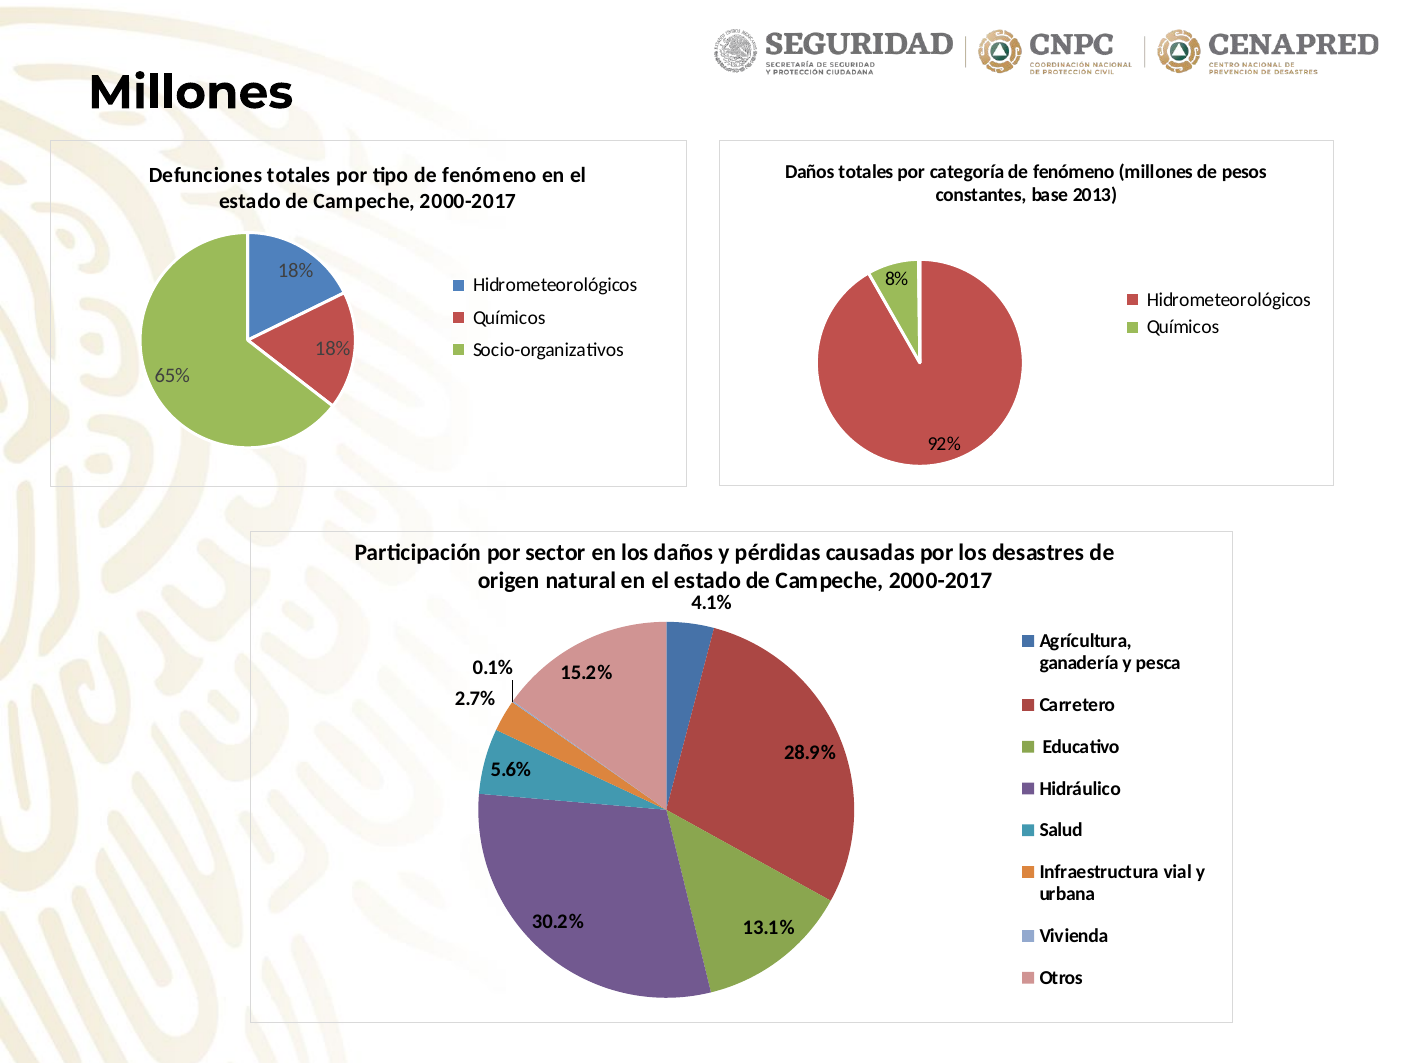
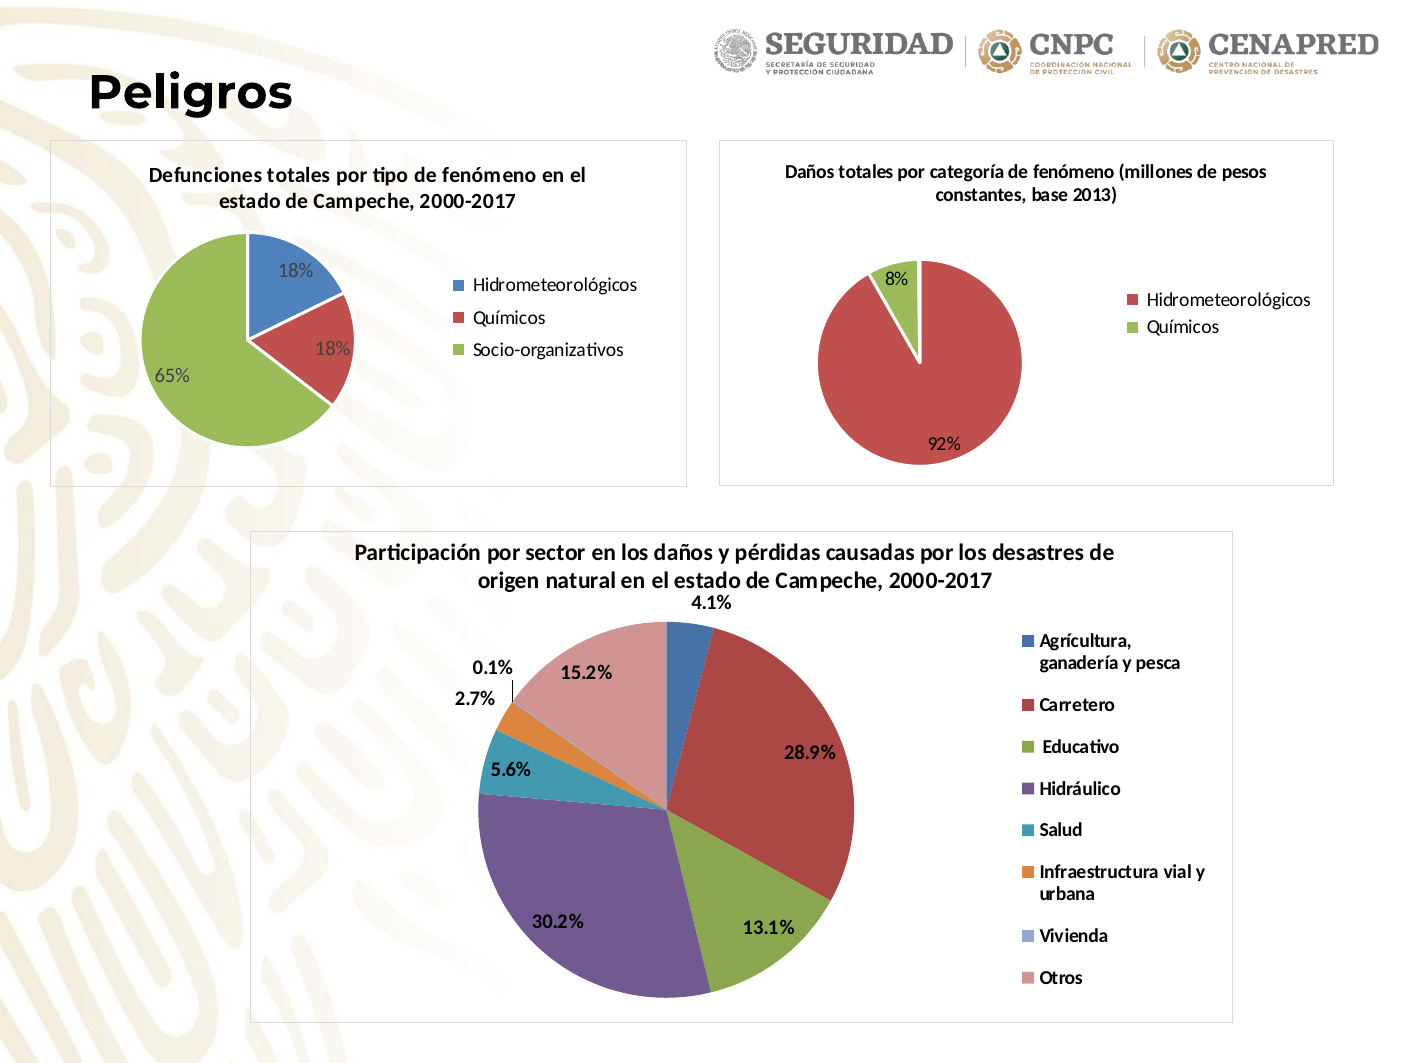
Millones: Millones -> Peligros (190, 93)
